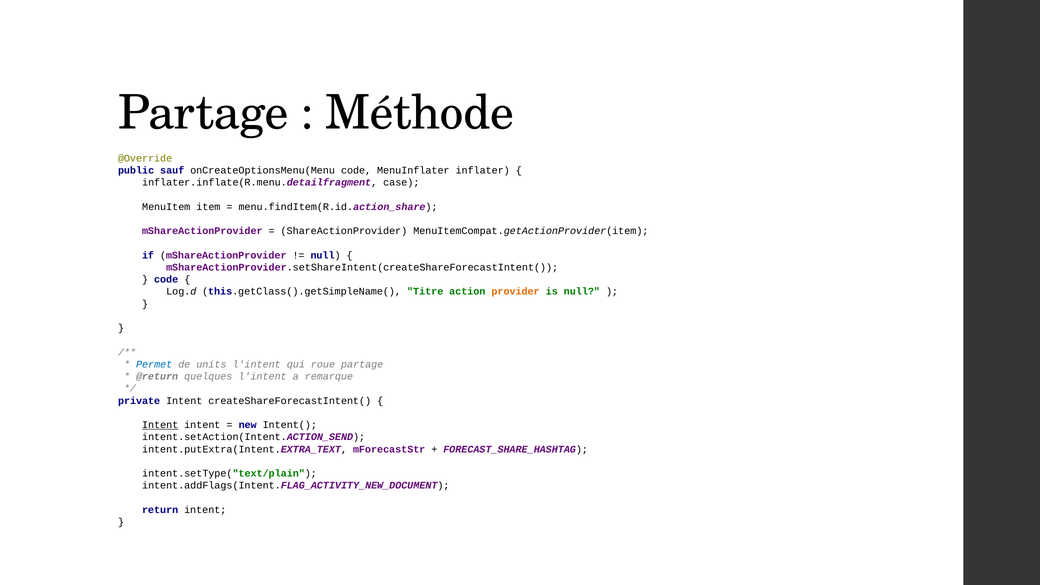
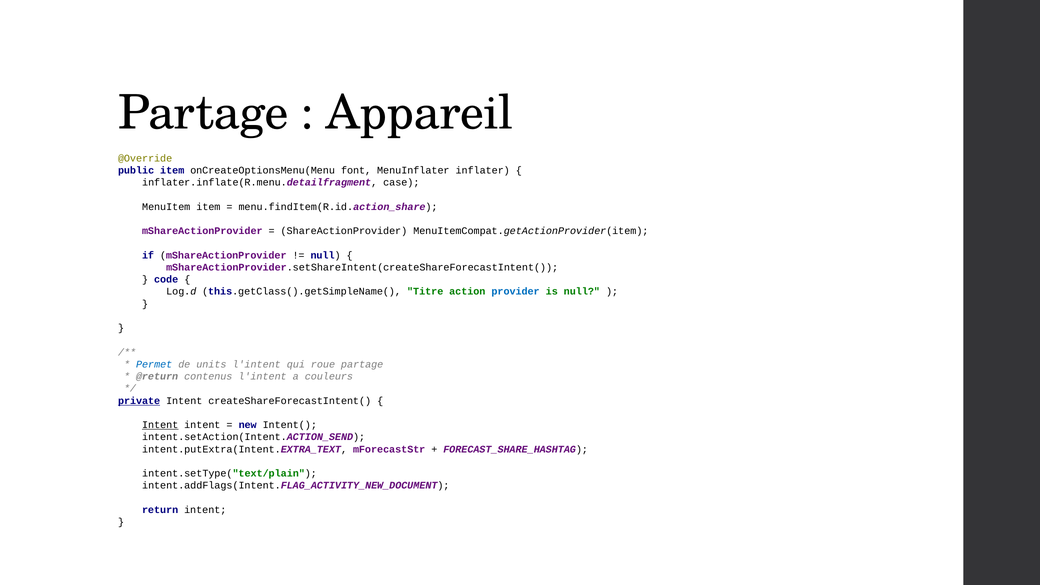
Méthode: Méthode -> Appareil (420, 113)
public sauf: sauf -> item (172, 170)
onCreateOptionsMenu(Menu code: code -> font (356, 170)
provider colour: orange -> blue (516, 292)
quelques: quelques -> contenus (208, 377)
remarque: remarque -> couleurs (329, 377)
private underline: none -> present (139, 401)
